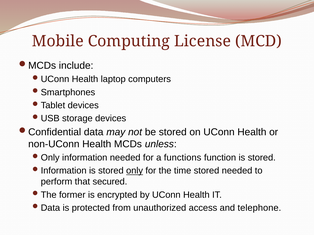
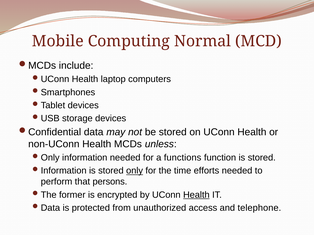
License: License -> Normal (203, 41)
time stored: stored -> efforts (207, 171)
secured: secured -> persons (110, 182)
Health underline: none -> present (196, 195)
